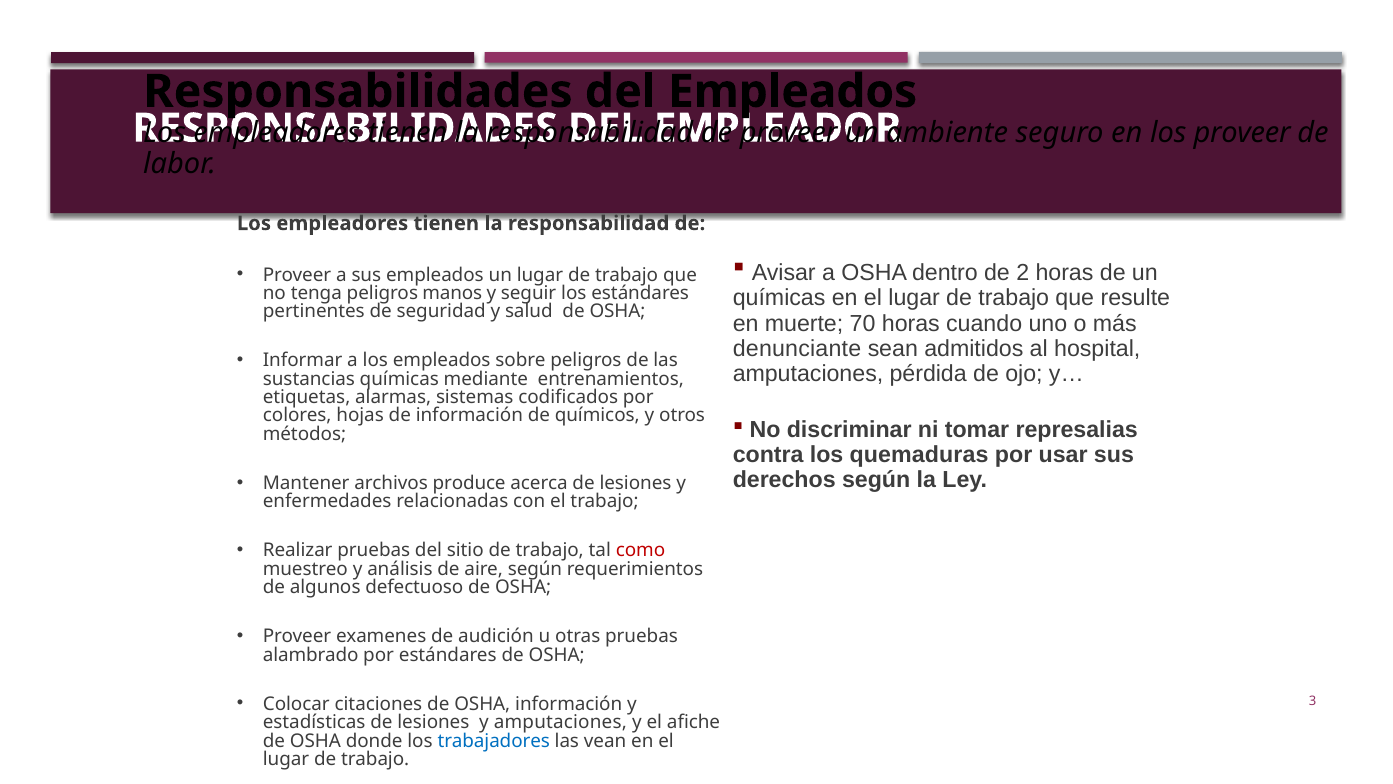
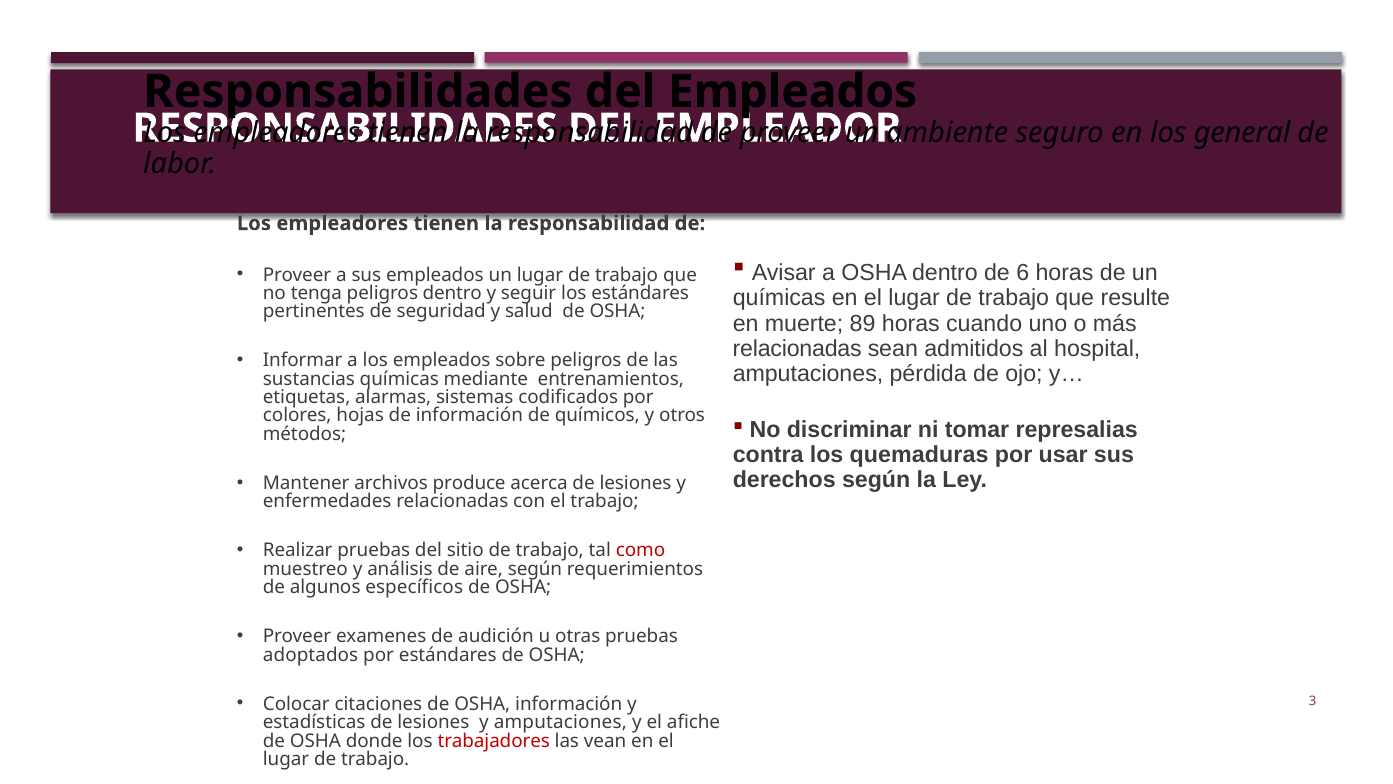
los proveer: proveer -> general (1242, 132)
2: 2 -> 6 (1023, 272)
peligros manos: manos -> dentro (452, 293)
70: 70 -> 89 (863, 323)
denunciante: denunciante -> relacionadas (797, 348)
defectuoso: defectuoso -> específicos (414, 587)
alambrado: alambrado -> adoptados (311, 655)
trabajadores colour: blue -> red (494, 740)
